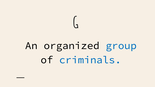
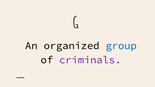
criminals colour: blue -> purple (90, 60)
